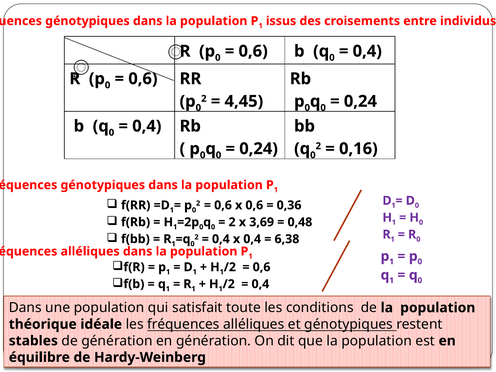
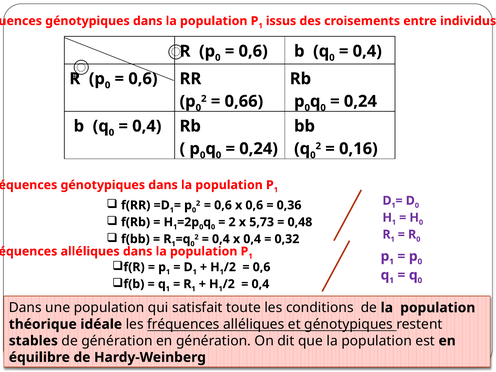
4,45: 4,45 -> 0,66 (244, 101)
3,69: 3,69 -> 5,73 (262, 222)
6,38: 6,38 -> 0,32 (287, 239)
